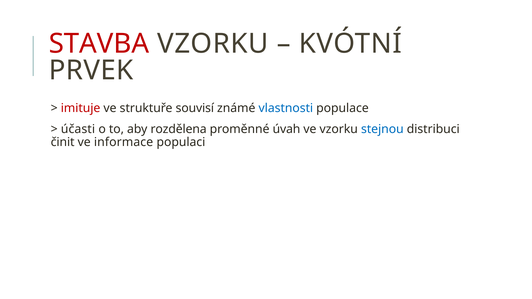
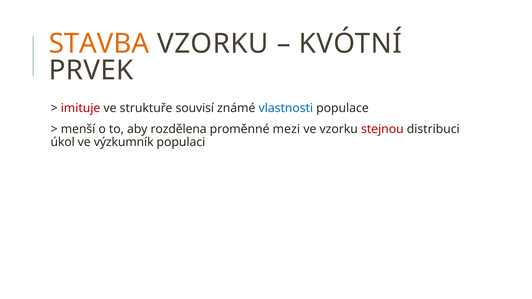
STAVBA colour: red -> orange (99, 44)
účasti: účasti -> menší (78, 129)
úvah: úvah -> mezi (286, 129)
stejnou colour: blue -> red (382, 129)
činit: činit -> úkol (63, 142)
informace: informace -> výzkumník (124, 142)
